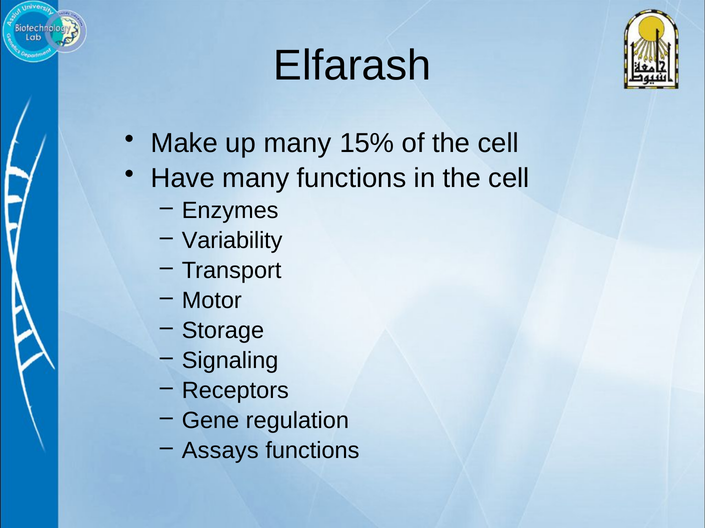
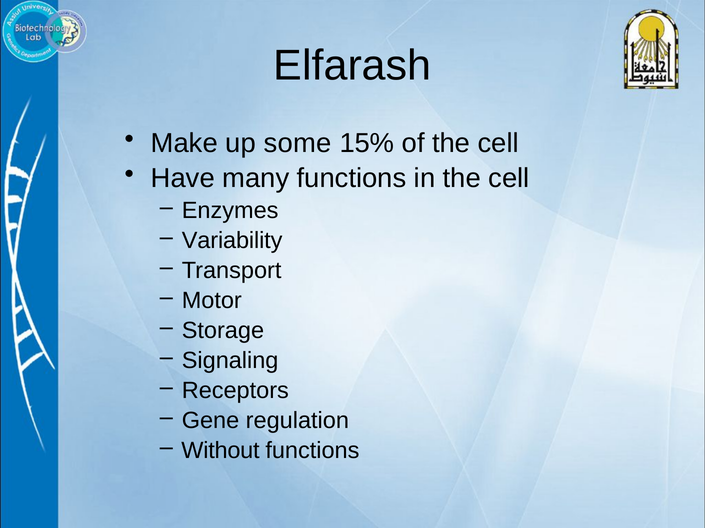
up many: many -> some (298, 144)
Assays: Assays -> Without (220, 451)
